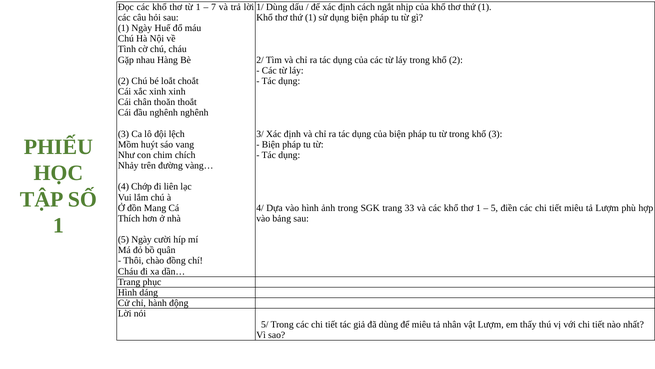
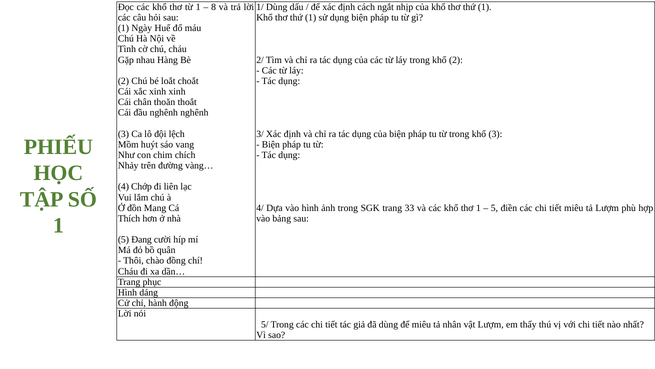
7: 7 -> 8 (214, 7)
5 Ngày: Ngày -> Đang (142, 239)
